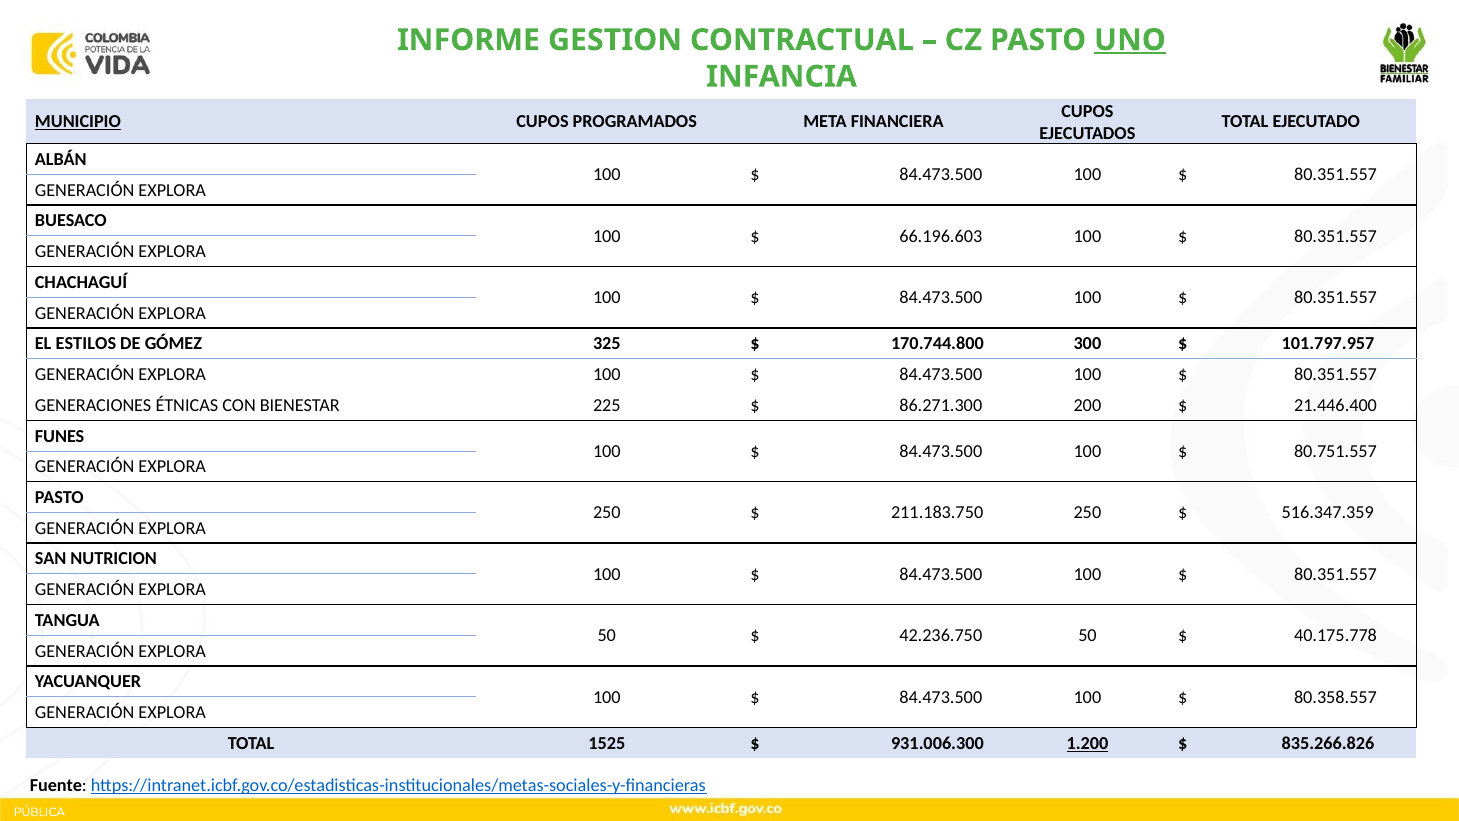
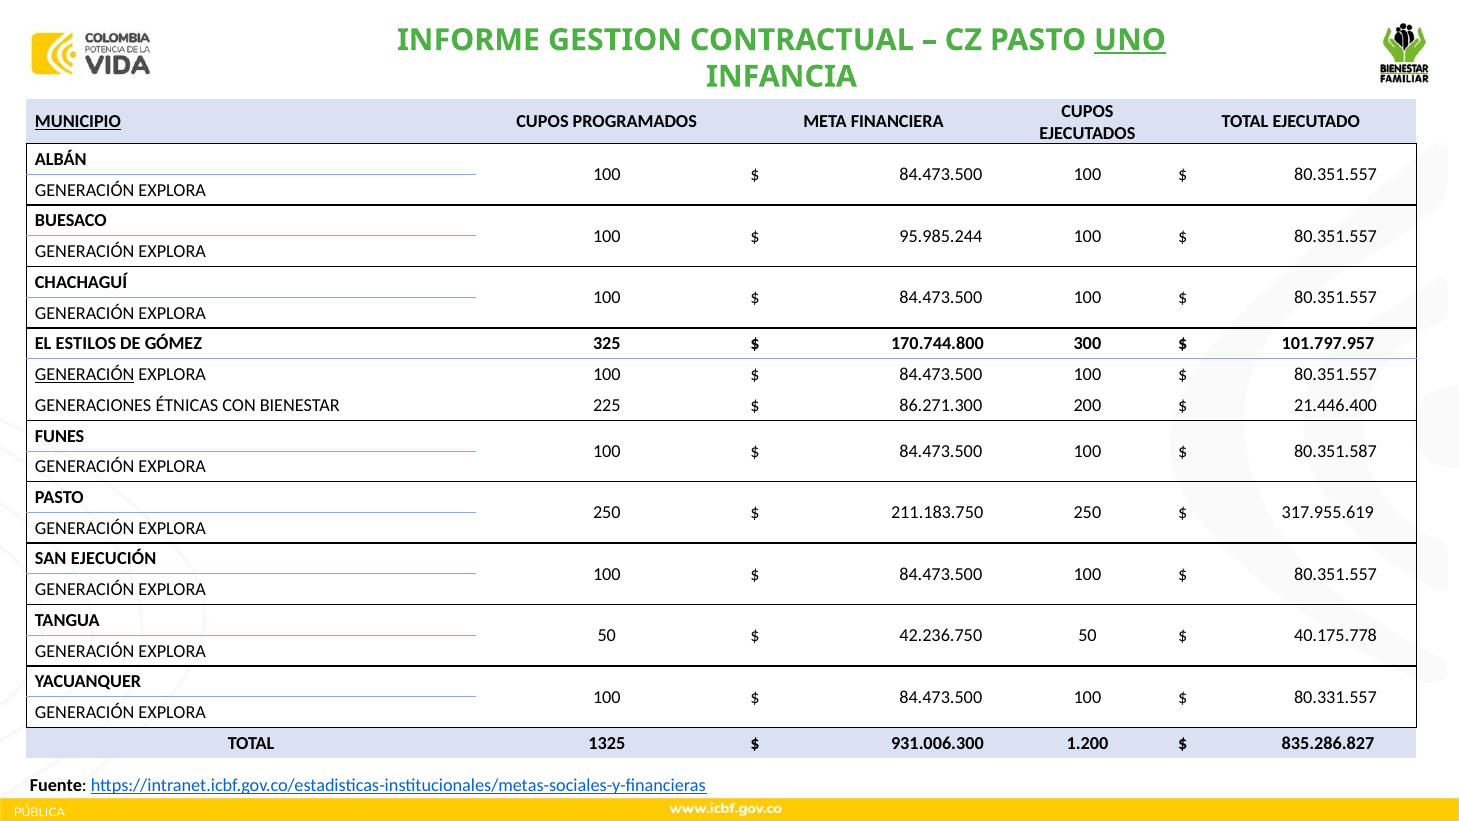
66.196.603: 66.196.603 -> 95.985.244 (941, 236)
GENERACIÓN underline: none -> present (85, 374)
80.751.557: 80.751.557 -> 80.351.587 (1335, 451)
516.347.359: 516.347.359 -> 317.955.619 (1328, 513)
NUTRICION: NUTRICION -> EJECUCIÓN (114, 559)
80.358.557: 80.358.557 -> 80.331.557 (1335, 697)
1525: 1525 -> 1325 (607, 743)
1.200 underline: present -> none (1087, 743)
835.266.826: 835.266.826 -> 835.286.827 (1328, 743)
